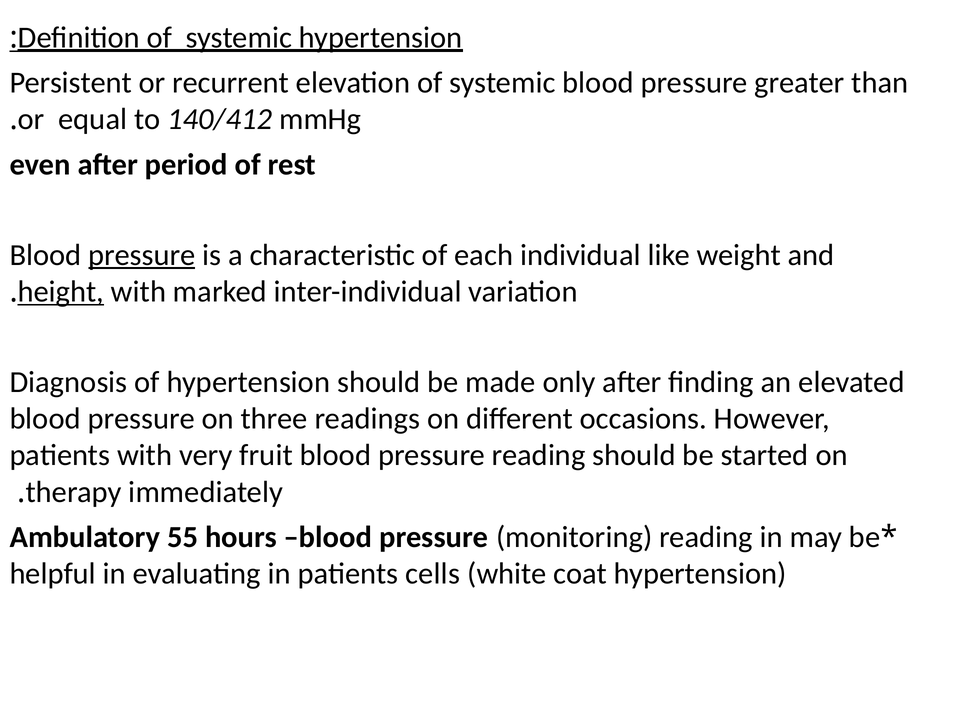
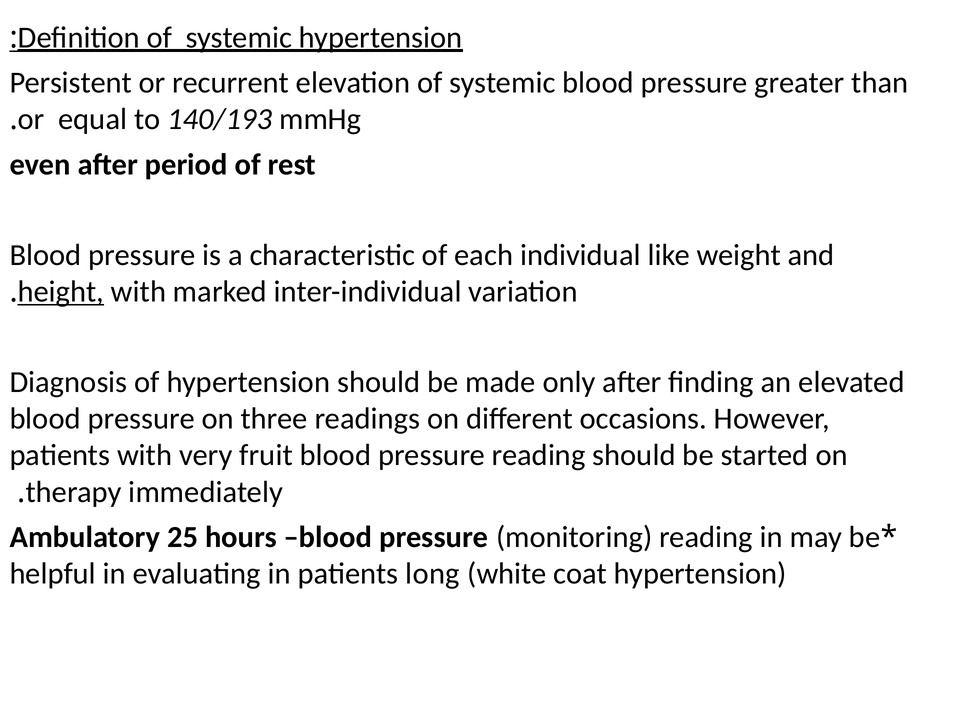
140/412: 140/412 -> 140/193 (220, 119)
pressure underline: present -> none (142, 255)
55: 55 -> 25 (183, 537)
cells: cells -> long (433, 574)
